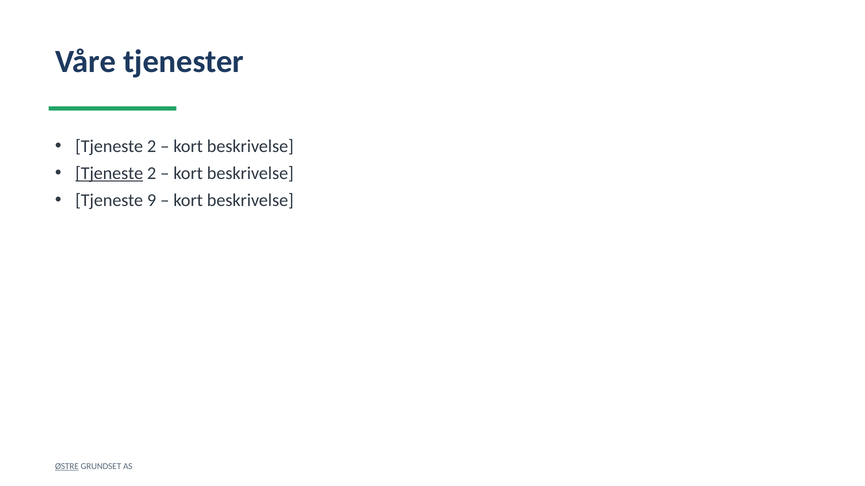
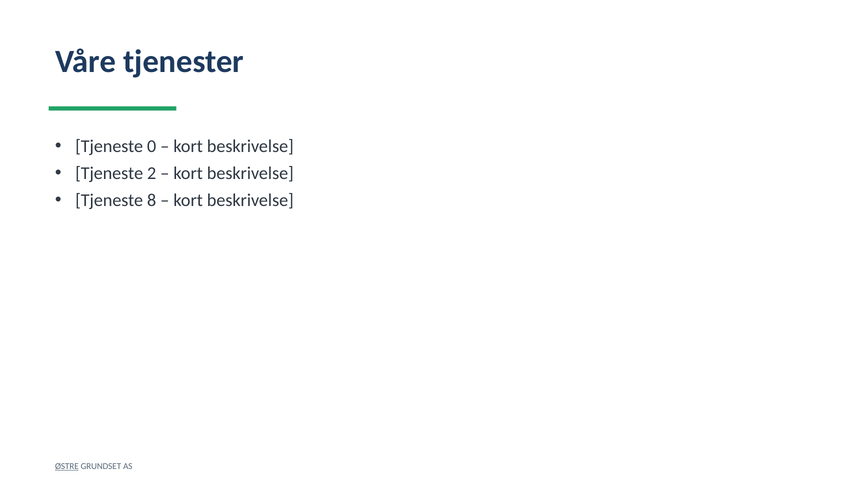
2: 2 -> 0 (152, 147)
Tjeneste underline: present -> none (109, 174)
9: 9 -> 8 (152, 201)
